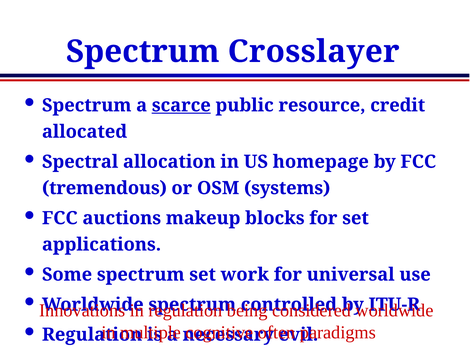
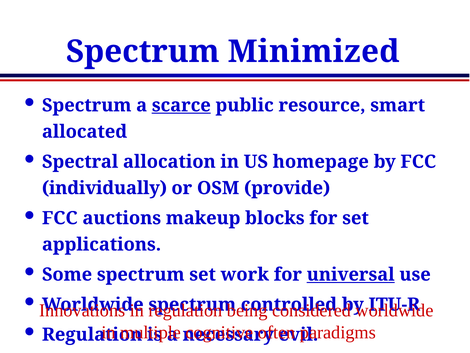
Crosslayer: Crosslayer -> Minimized (314, 52)
credit: credit -> smart (398, 105)
tremendous: tremendous -> individually (104, 188)
systems: systems -> provide (287, 188)
universal underline: none -> present (351, 274)
